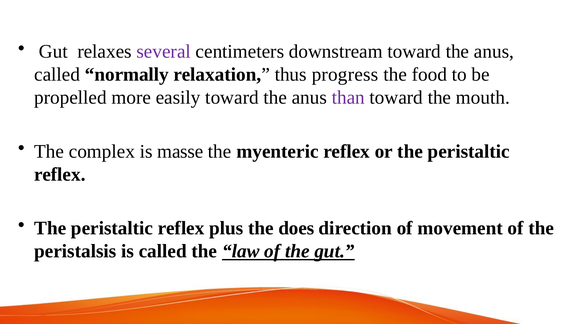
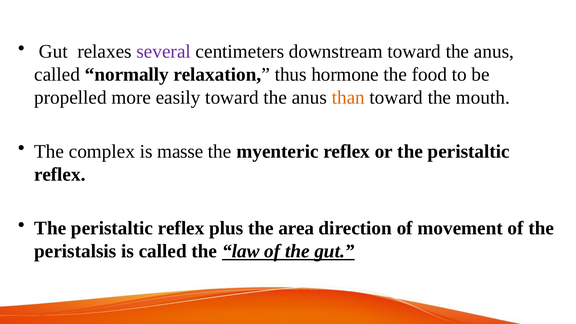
progress: progress -> hormone (345, 75)
than colour: purple -> orange (348, 98)
does: does -> area (296, 228)
